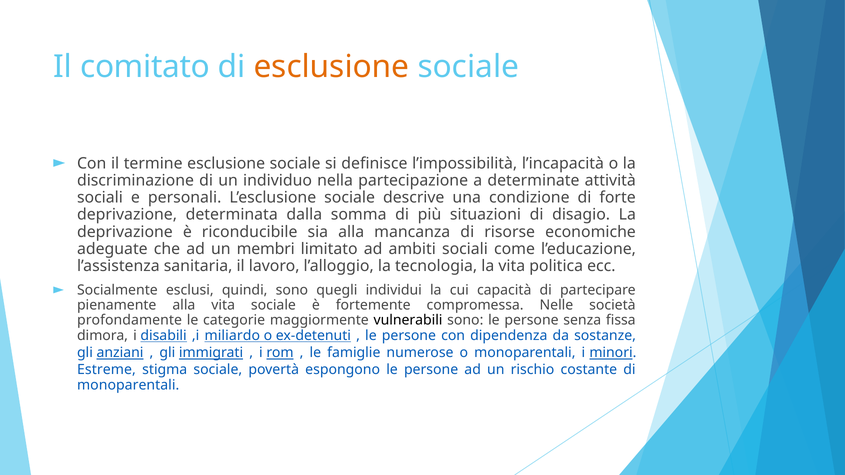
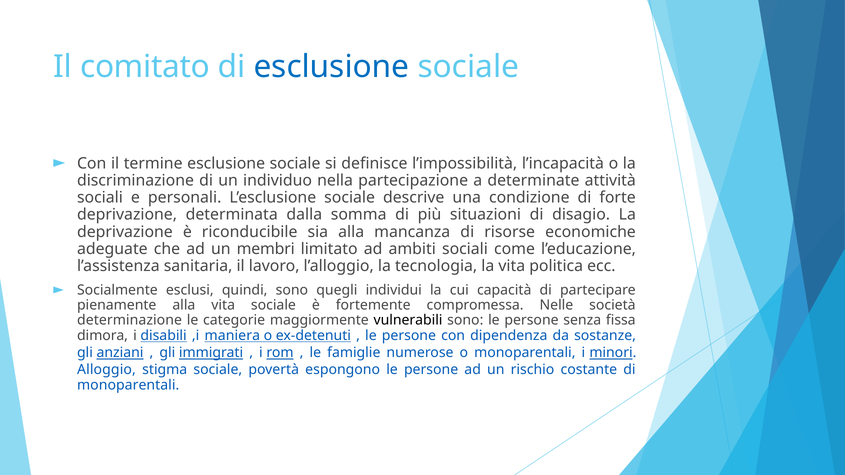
esclusione colour: orange -> blue (331, 67)
profondamente: profondamente -> determinazione (130, 320)
miliardo: miliardo -> maniera (232, 336)
Estreme: Estreme -> Alloggio (106, 370)
